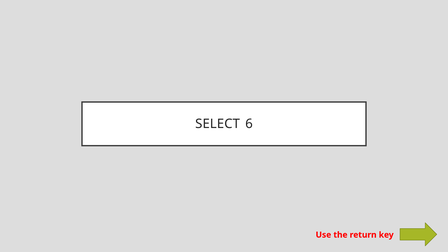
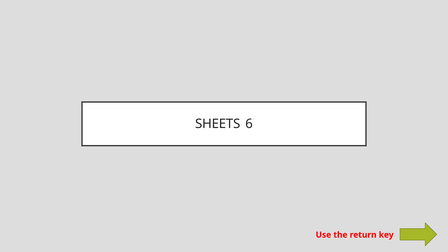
SELECT: SELECT -> SHEETS (218, 124)
